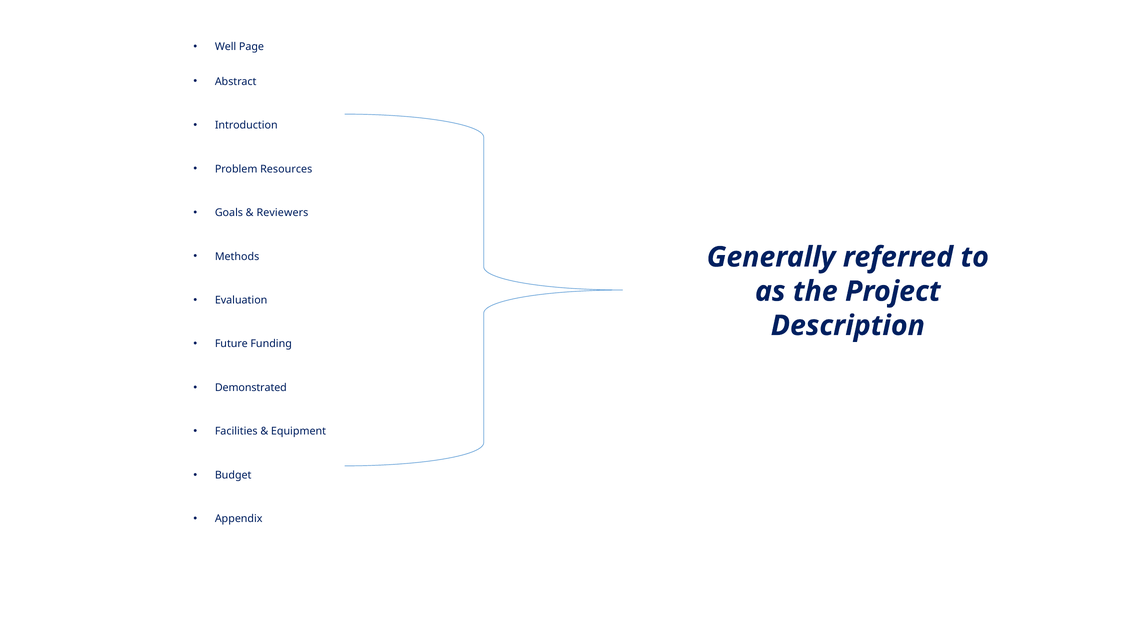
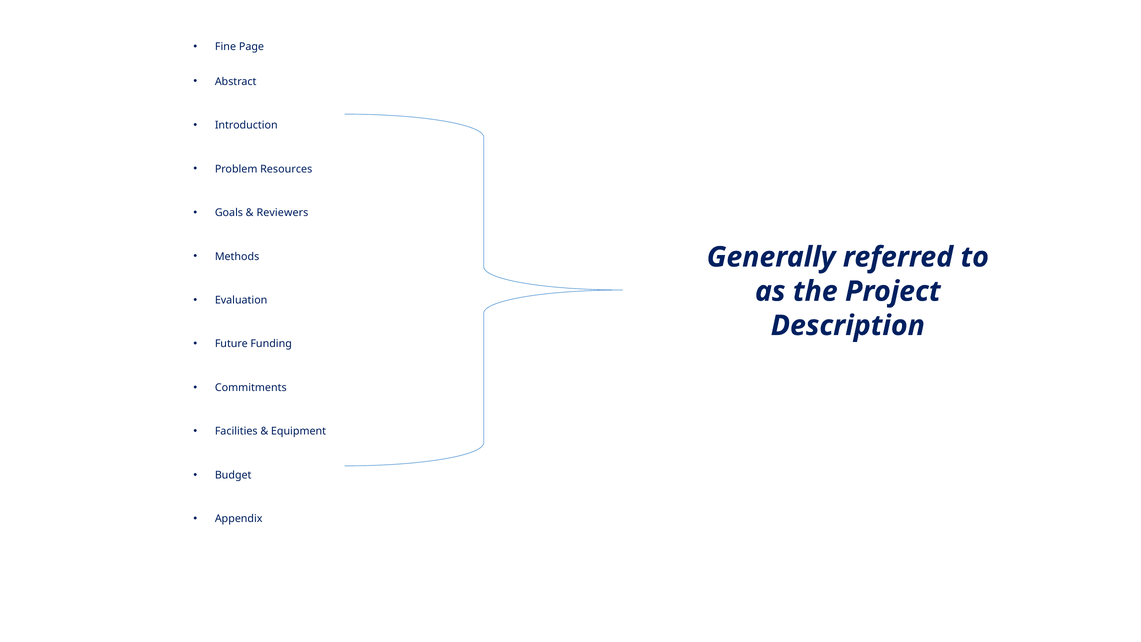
Well: Well -> Fine (225, 47)
Demonstrated: Demonstrated -> Commitments (251, 388)
